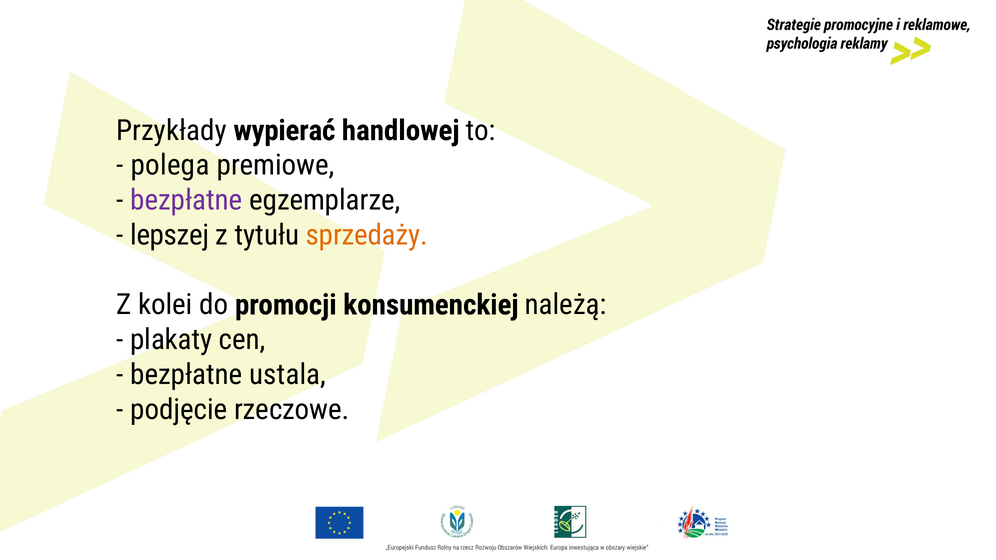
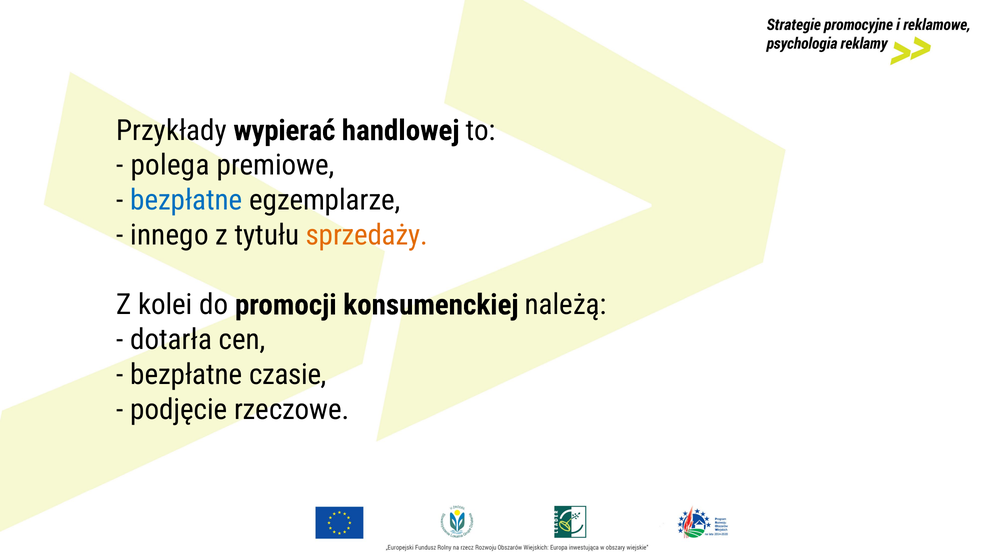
bezpłatne colour: purple -> blue (186, 200)
lepszej: lepszej -> innego (169, 235)
plakaty: plakaty -> dotarła (171, 340)
ustala: ustala -> czasie (288, 375)
